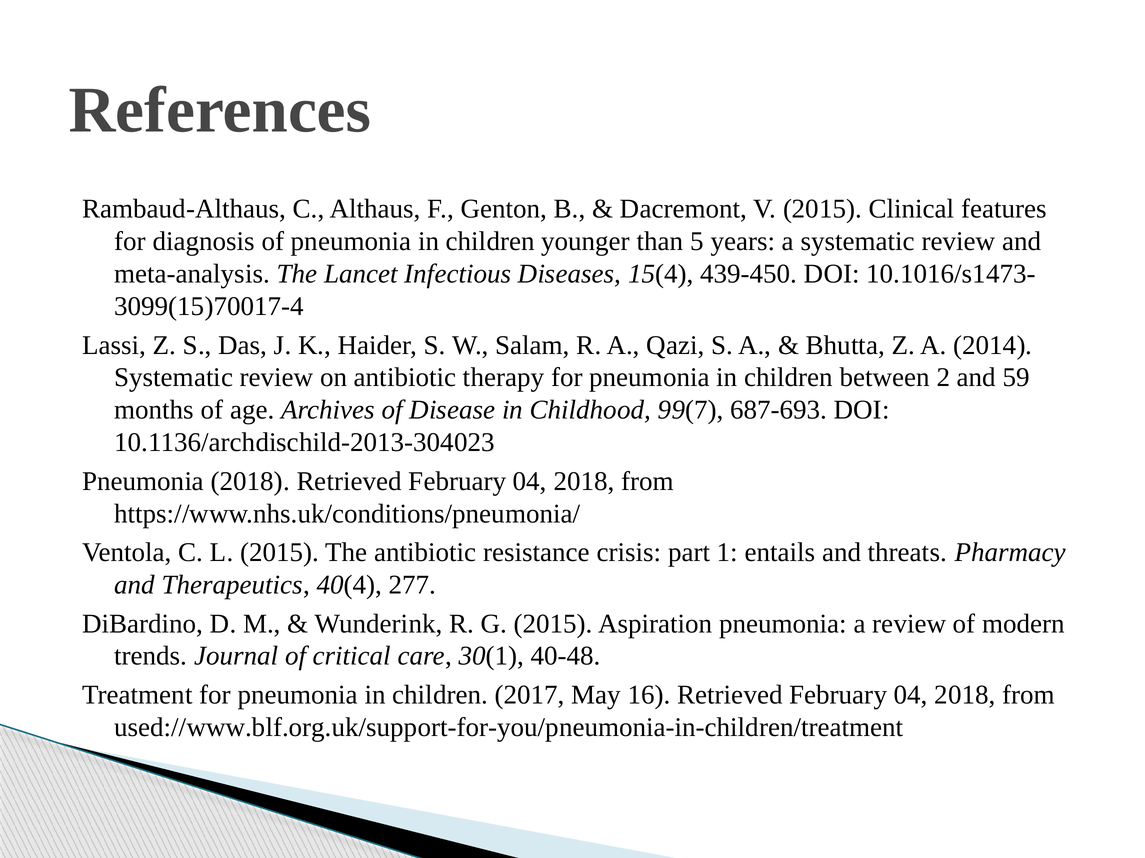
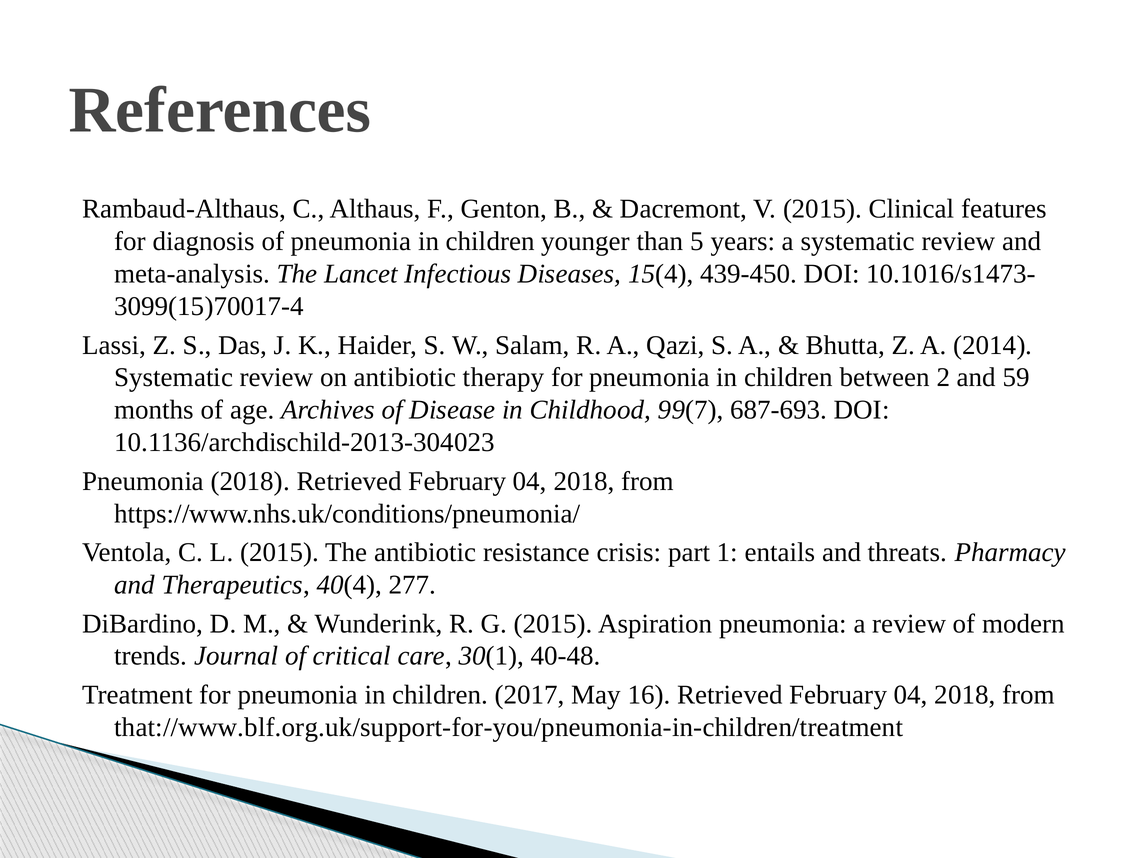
used://www.blf.org.uk/support-for-you/pneumonia-in-children/treatment: used://www.blf.org.uk/support-for-you/pneumonia-in-children/treatment -> that://www.blf.org.uk/support-for-you/pneumonia-in-children/treatment (509, 728)
